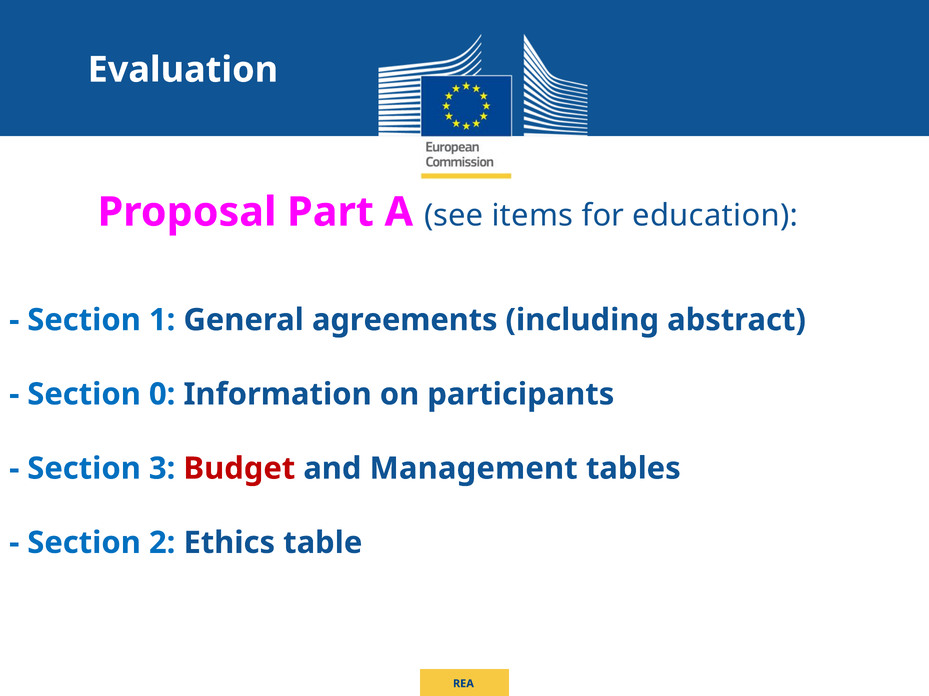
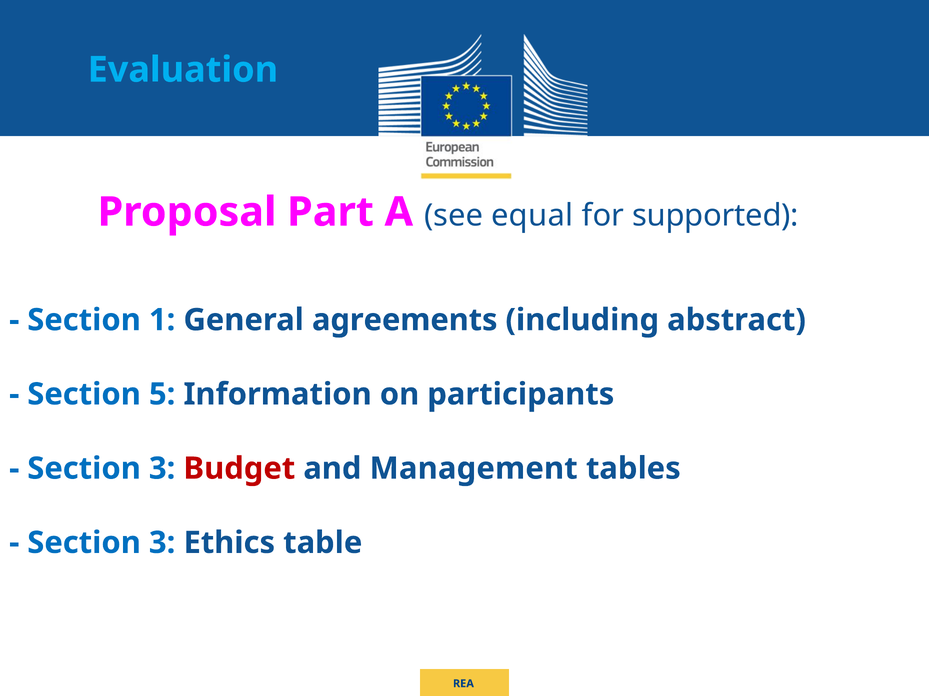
Evaluation colour: white -> light blue (183, 70)
items: items -> equal (532, 216)
education: education -> supported (715, 216)
0: 0 -> 5 (162, 395)
2: 2 -> 3 (162, 543)
